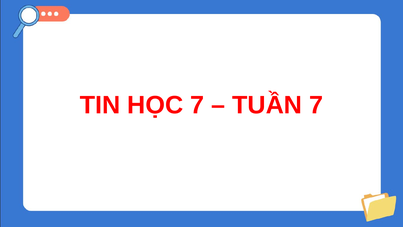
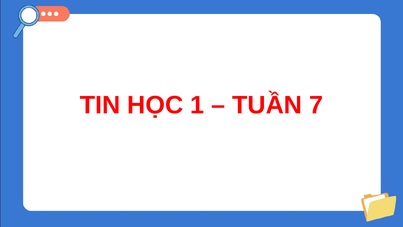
HỌC 7: 7 -> 1 (197, 105)
